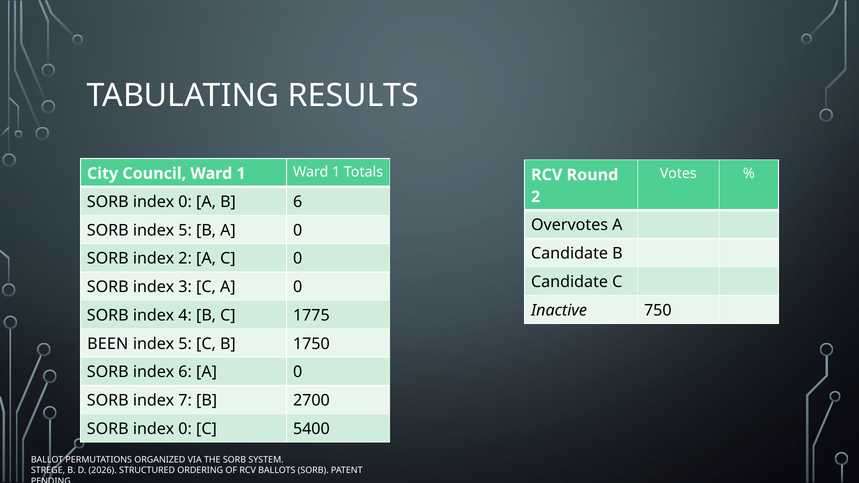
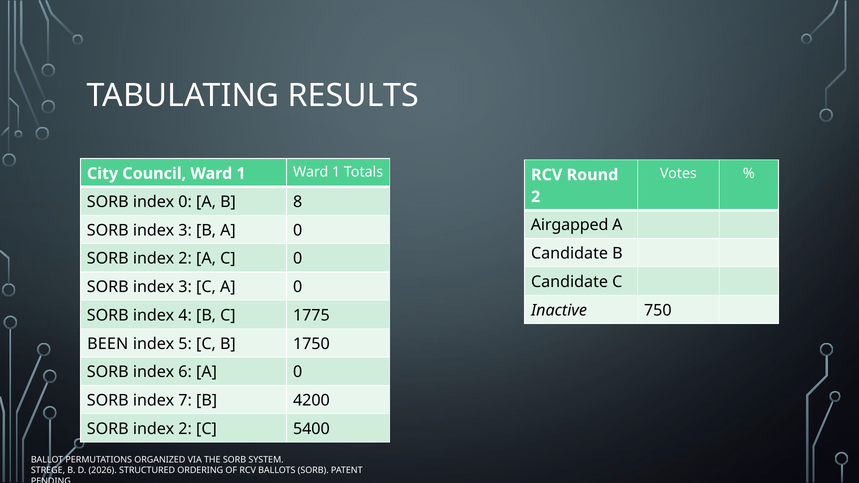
B 6: 6 -> 8 (298, 202)
Overvotes: Overvotes -> Airgapped (570, 225)
5: 5 -> 3 (185, 230)
2700: 2700 -> 4200 (311, 401)
0: 0 -> 2 (185, 429)
